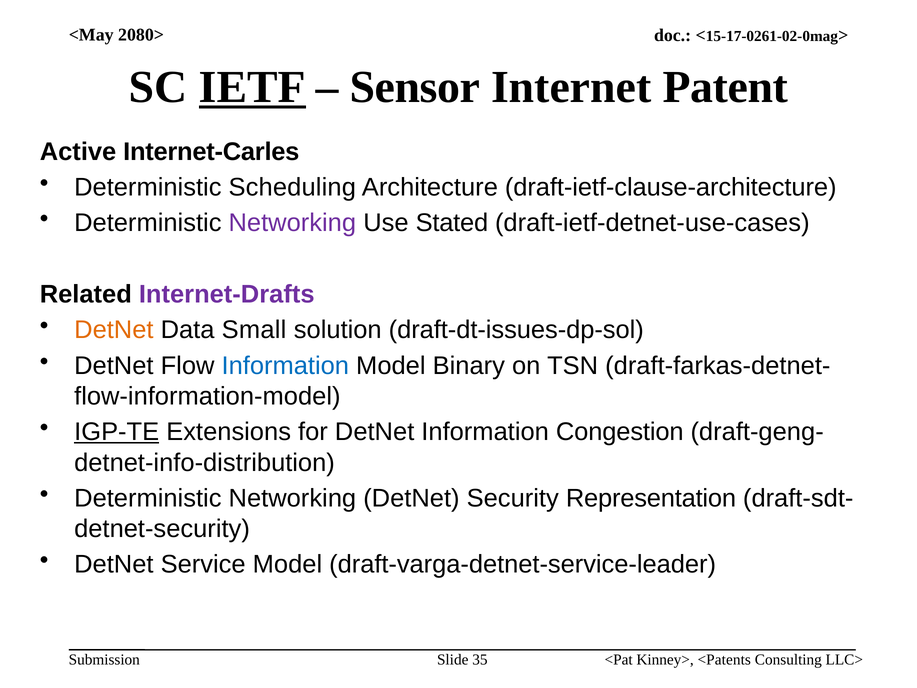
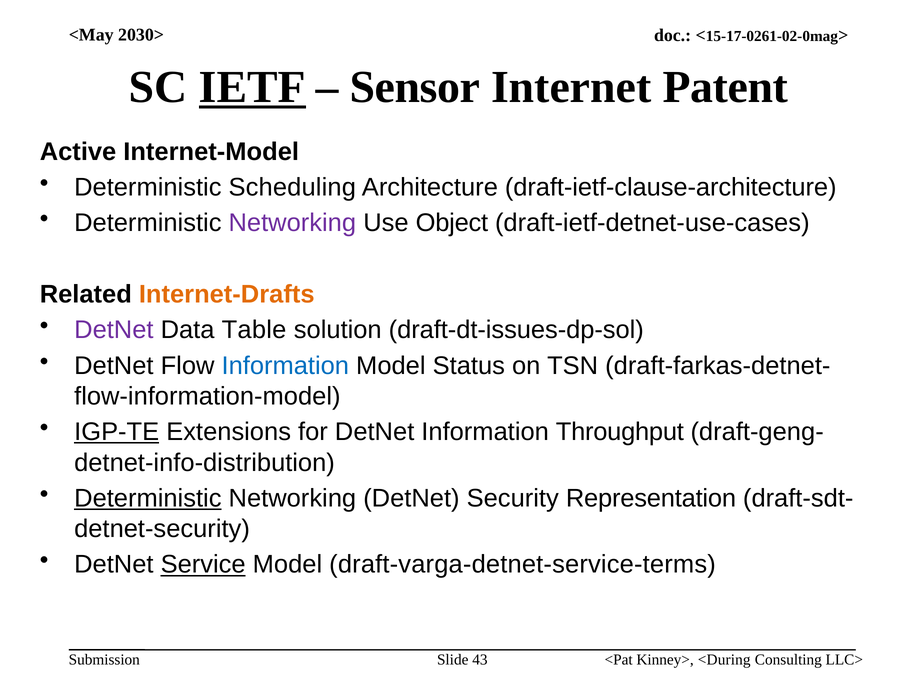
2080>: 2080> -> 2030> (141, 35)
Internet-Carles: Internet-Carles -> Internet-Model (211, 152)
Stated: Stated -> Object (452, 223)
Internet-Drafts colour: purple -> orange (227, 294)
DetNet colour: orange -> purple (114, 330)
Small: Small -> Table (254, 330)
Binary: Binary -> Status (469, 366)
Congestion: Congestion -> Throughput (620, 432)
Deterministic underline: none -> present (148, 498)
Service underline: none -> present (203, 564)
draft-varga-detnet-service-leader: draft-varga-detnet-service-leader -> draft-varga-detnet-service-terms (522, 564)
35: 35 -> 43 (480, 660)
<Patents: <Patents -> <During (724, 660)
